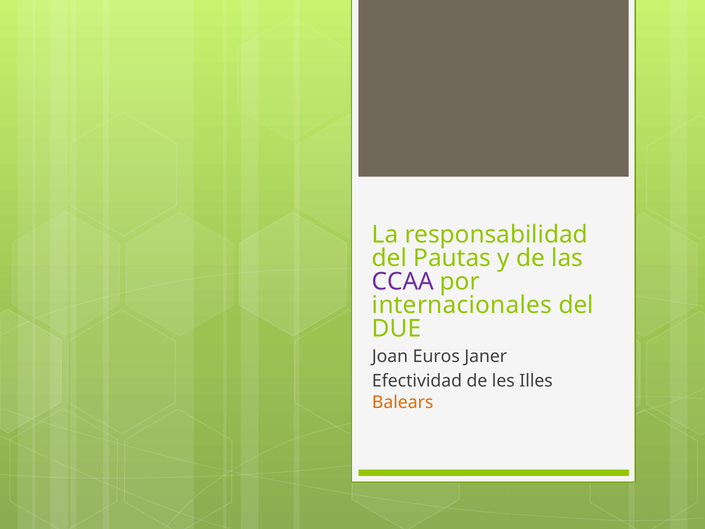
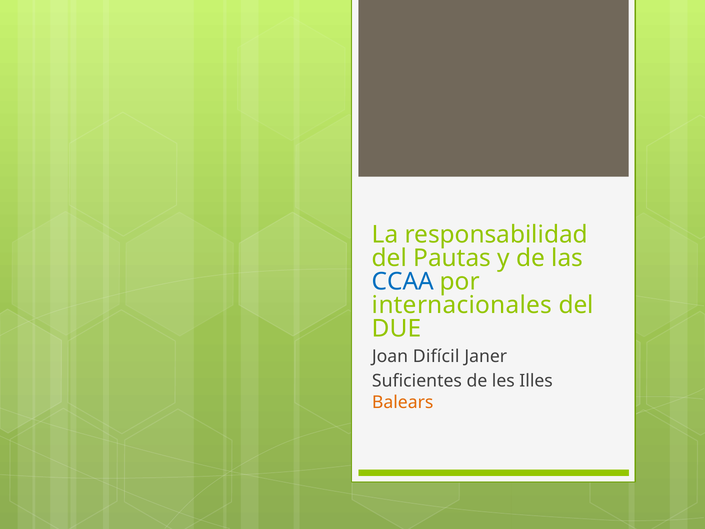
CCAA colour: purple -> blue (403, 281)
Euros: Euros -> Difícil (436, 356)
Efectividad: Efectividad -> Suficientes (417, 381)
